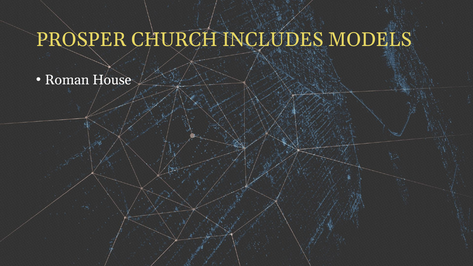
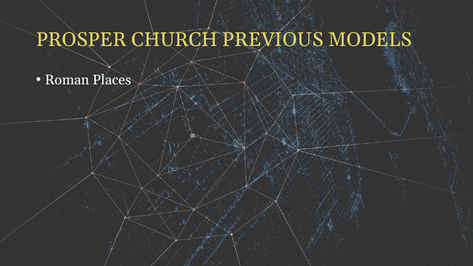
INCLUDES: INCLUDES -> PREVIOUS (273, 40)
House: House -> Places (112, 80)
